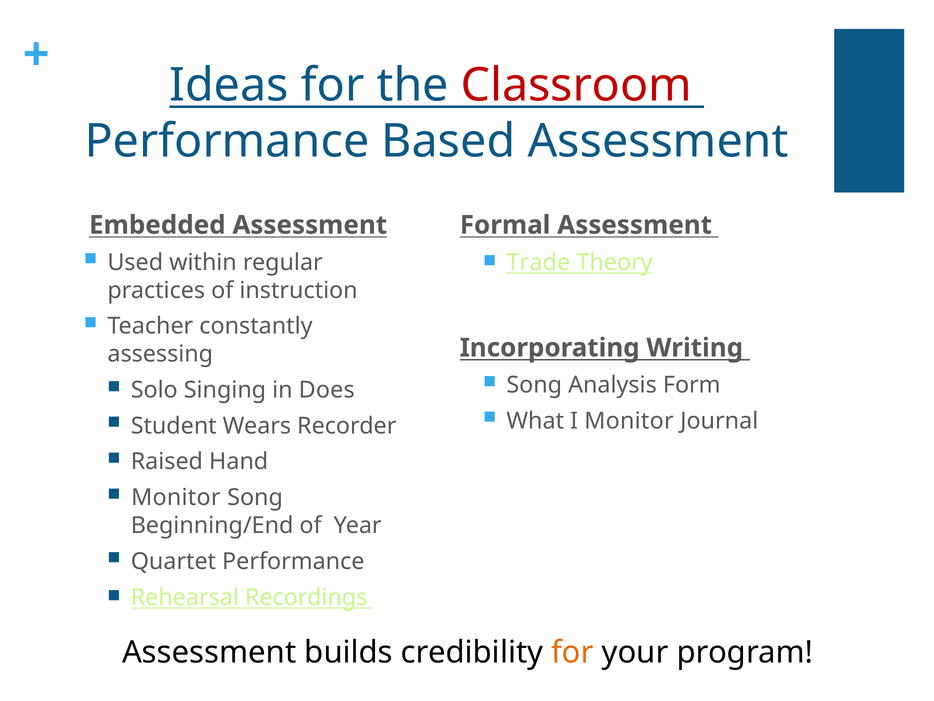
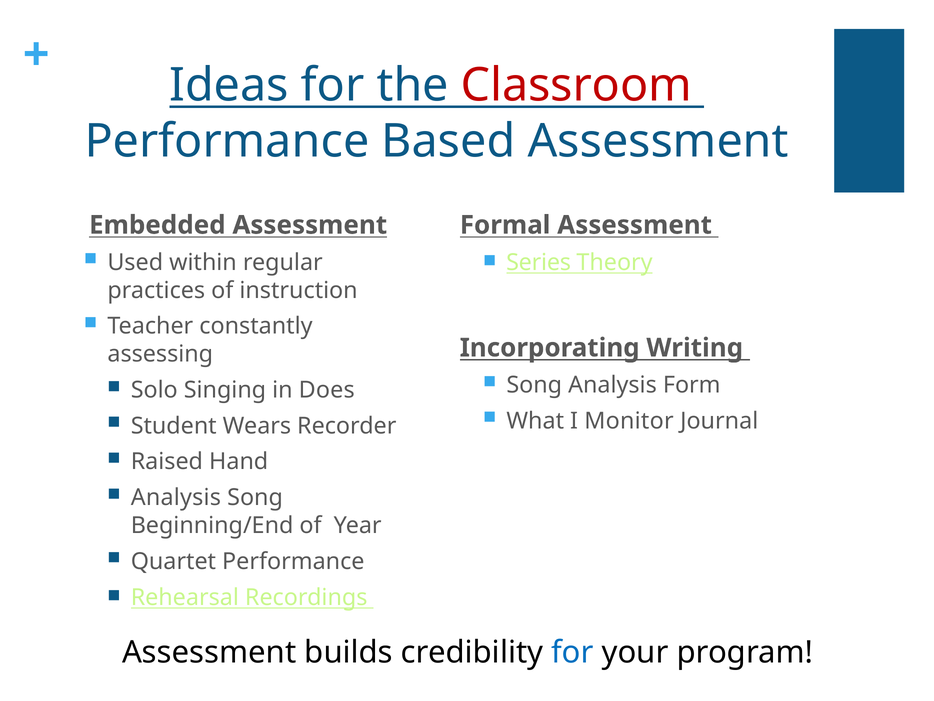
Trade: Trade -> Series (539, 262)
Monitor: Monitor -> Analysis (176, 497)
for colour: orange -> blue (572, 652)
